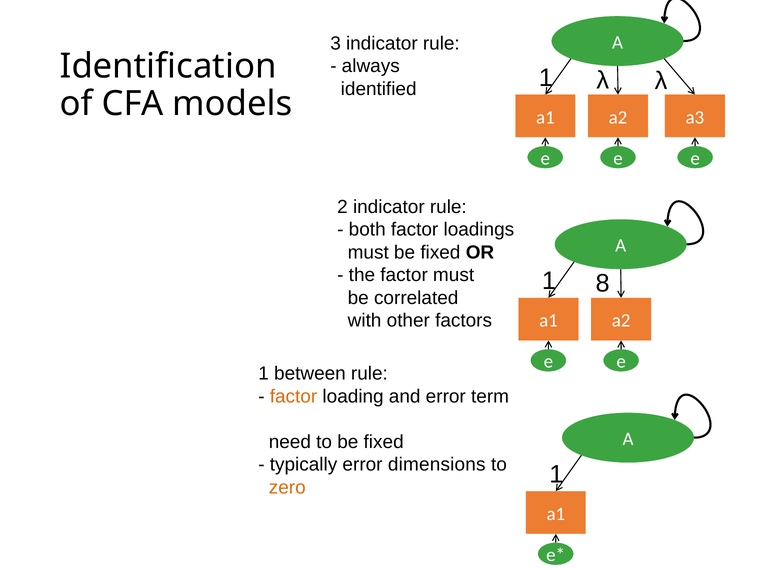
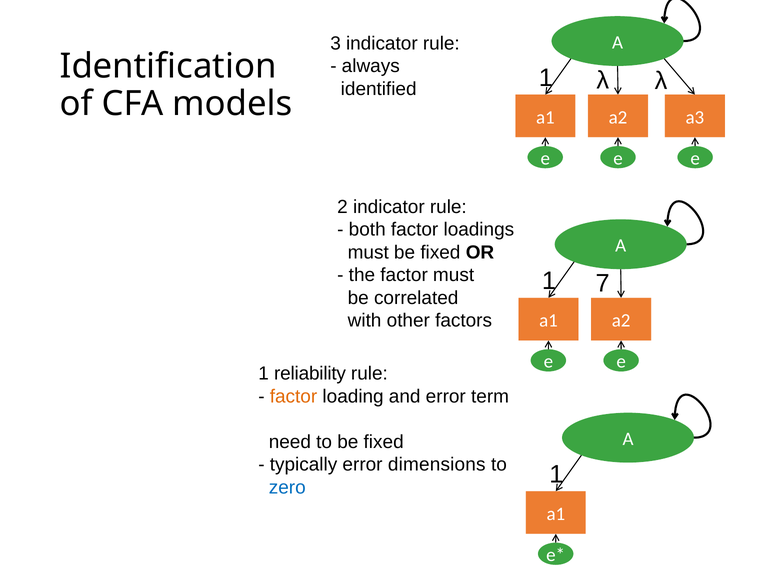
8: 8 -> 7 (603, 284)
between: between -> reliability (310, 374)
zero colour: orange -> blue (287, 488)
